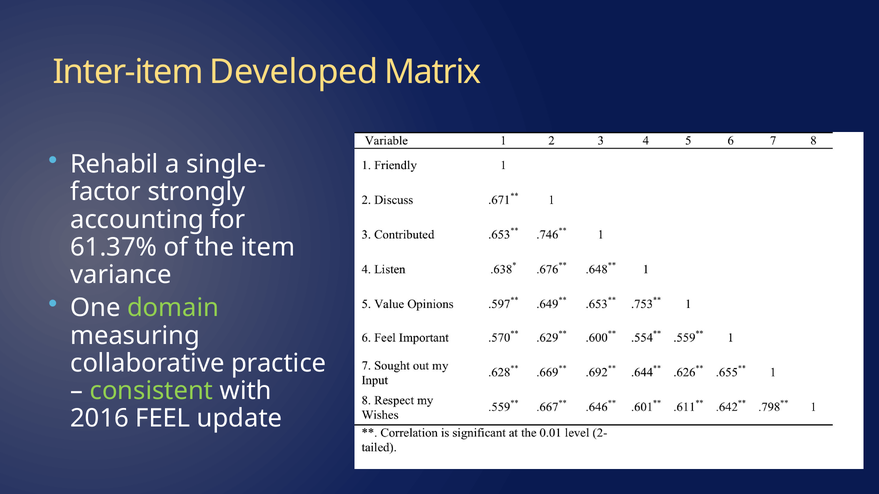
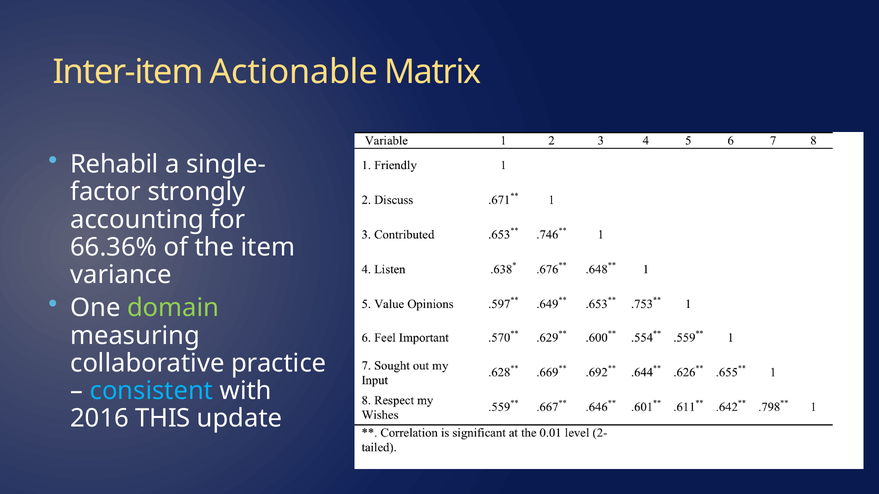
Developed: Developed -> Actionable (294, 72)
61.37%: 61.37% -> 66.36% (114, 248)
consistent colour: light green -> light blue (151, 391)
FEEL: FEEL -> THIS (163, 419)
